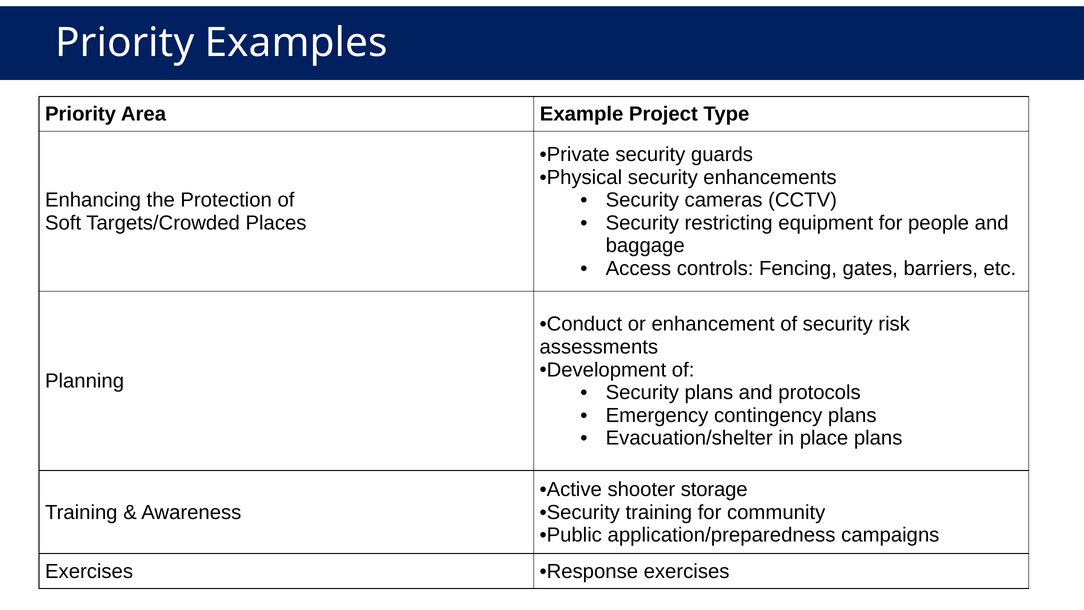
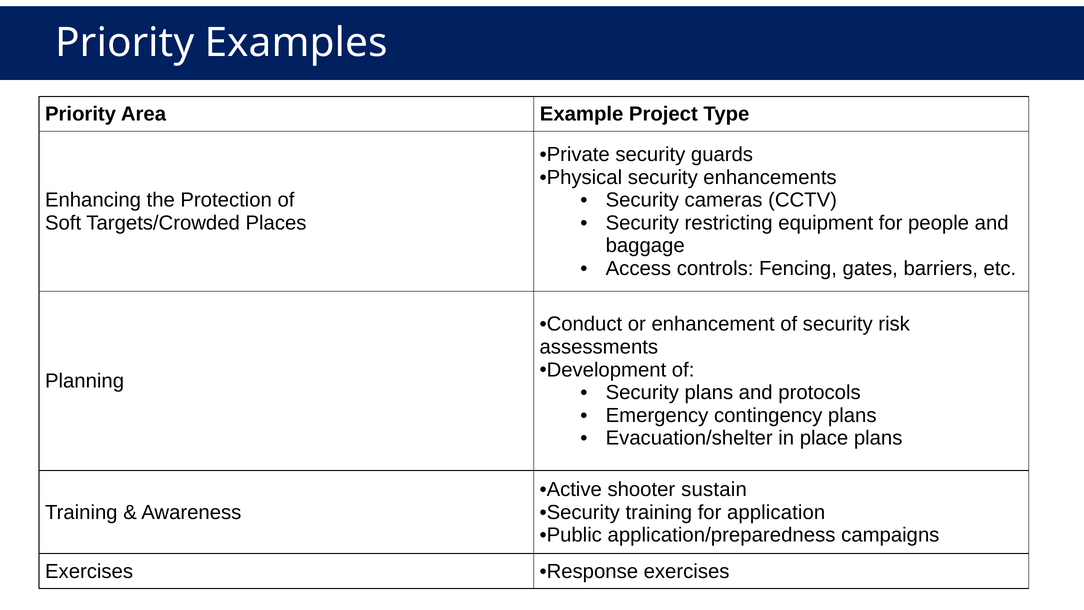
storage: storage -> sustain (714, 489)
community: community -> application (776, 512)
